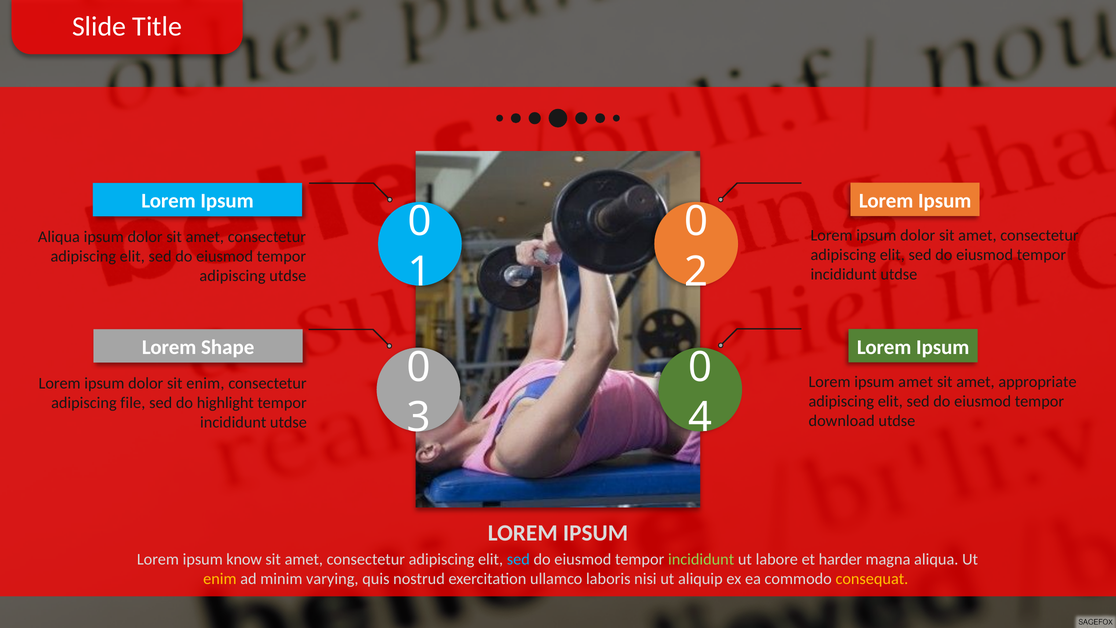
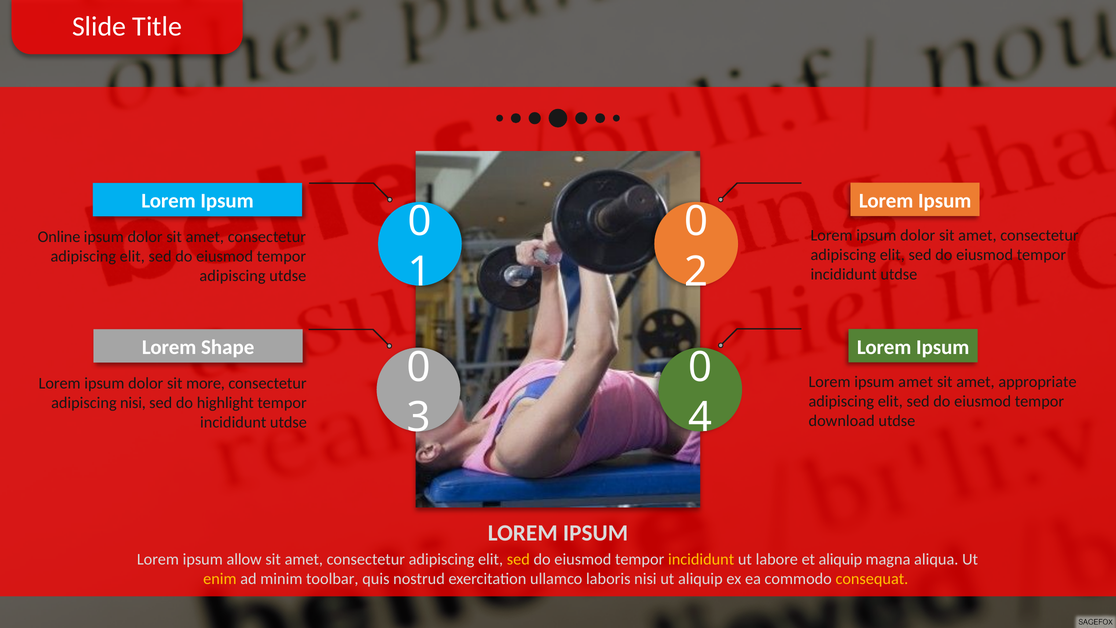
Aliqua: Aliqua -> Online (59, 237)
sit enim: enim -> more (206, 383)
adipiscing file: file -> nisi (133, 403)
know: know -> allow (244, 559)
sed colour: light blue -> yellow (518, 559)
incididunt colour: light green -> yellow (701, 559)
et harder: harder -> aliquip (840, 559)
varying: varying -> toolbar (332, 579)
